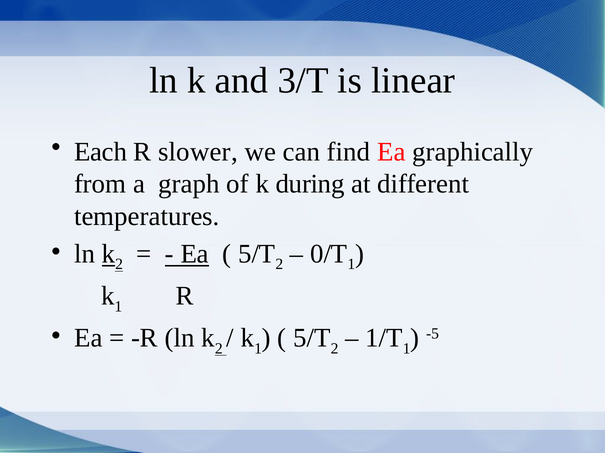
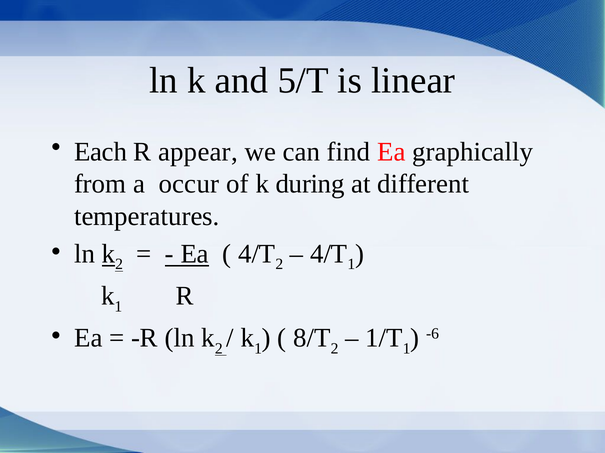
3/T: 3/T -> 5/T (303, 81)
slower: slower -> appear (198, 152)
graph: graph -> occur (189, 184)
5/T: 5/T -> 4/T (257, 254)
0/T: 0/T -> 4/T (329, 254)
5/T: 5/T -> 8/T (312, 339)
-5: -5 -> -6 (433, 334)
